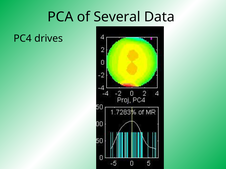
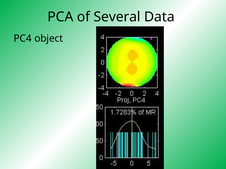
drives: drives -> object (49, 39)
